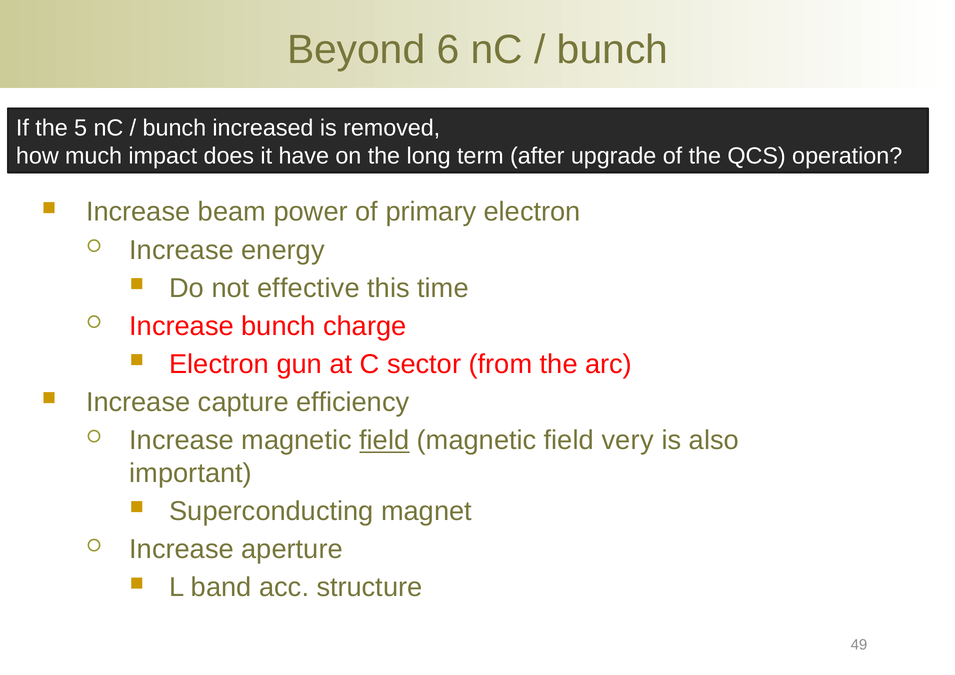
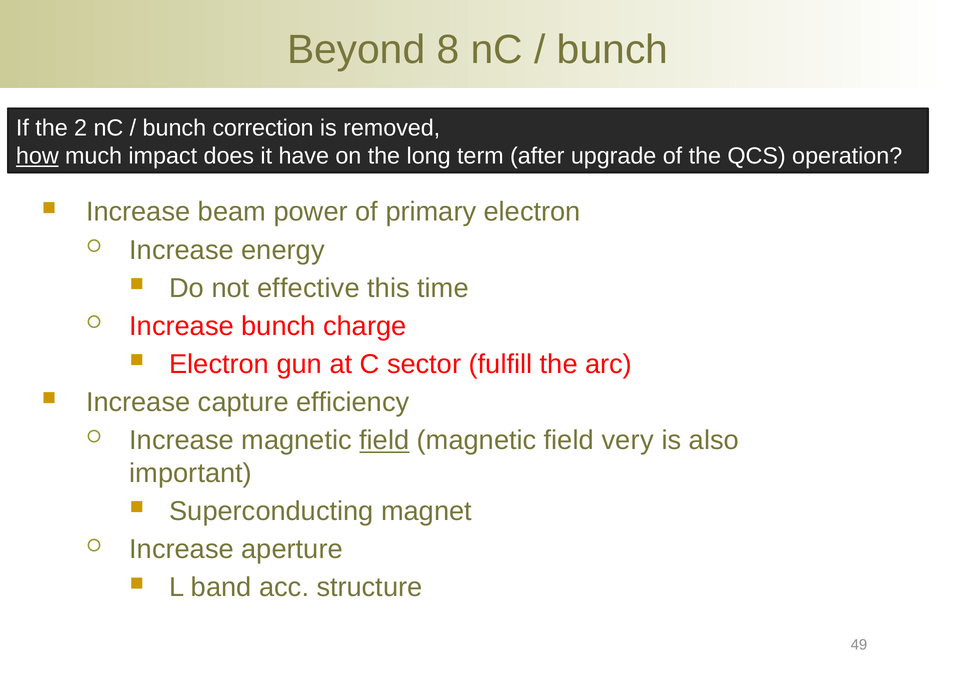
6: 6 -> 8 (448, 50)
5: 5 -> 2 (81, 128)
increased: increased -> correction (263, 128)
how underline: none -> present (37, 156)
from: from -> fulfill (501, 364)
